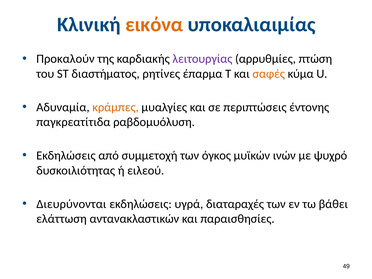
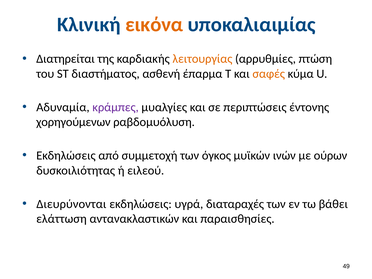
Προκαλούν: Προκαλούν -> Διατηρείται (66, 59)
λειτουργίας colour: purple -> orange (202, 59)
ρητίνες: ρητίνες -> ασθενή (161, 74)
κράμπες colour: orange -> purple (115, 107)
παγκρεατίτιδα: παγκρεατίτιδα -> χορηγούμενων (73, 122)
ψυχρό: ψυχρό -> ούρων (331, 156)
